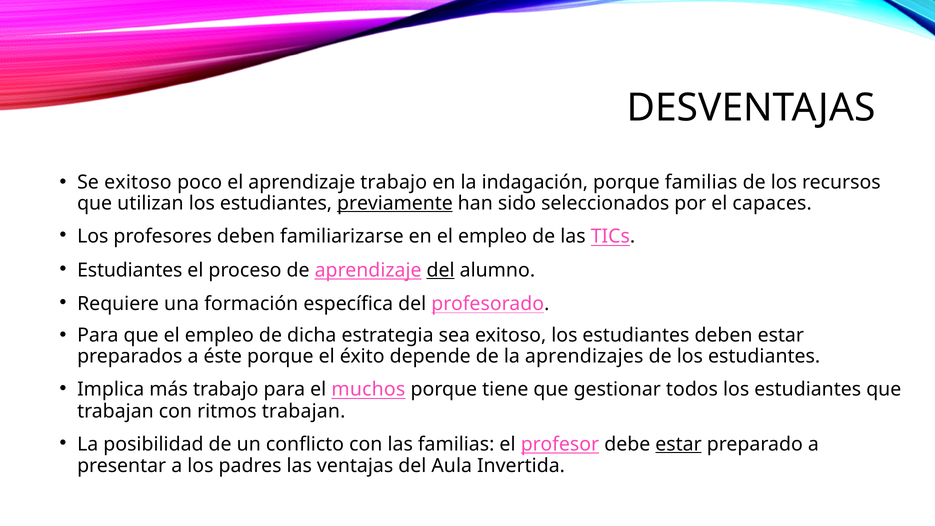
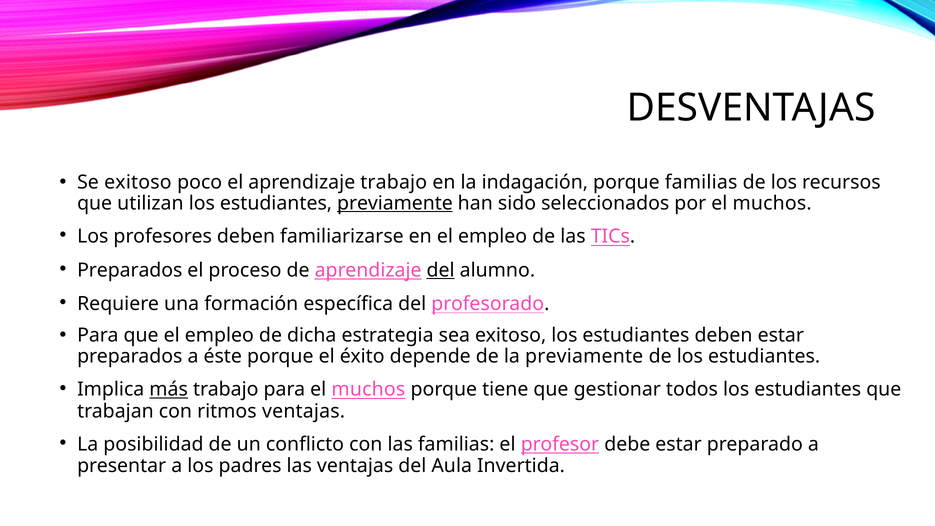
por el capaces: capaces -> muchos (772, 203)
Estudiantes: Estudiantes -> Preparados (130, 270)
la aprendizajes: aprendizajes -> previamente (584, 356)
más underline: none -> present (169, 389)
ritmos trabajan: trabajan -> ventajas (304, 411)
estar underline: present -> none (679, 444)
